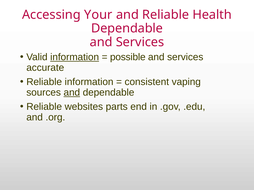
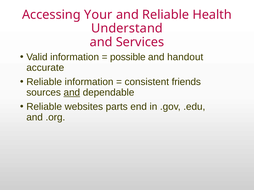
Dependable: Dependable -> Understand (127, 28)
information underline: present -> none (75, 57)
services: services -> handout (185, 57)
vaping: vaping -> friends (186, 82)
